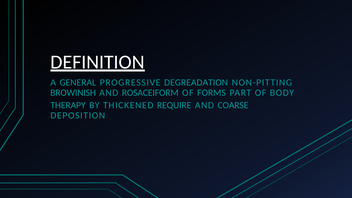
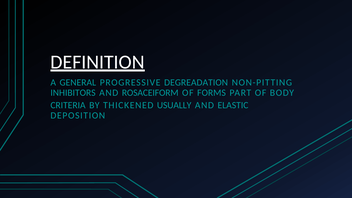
BROWINISH: BROWINISH -> INHIBITORS (73, 93)
THERAPY: THERAPY -> CRITERIA (68, 105)
REQUIRE: REQUIRE -> USUALLY (174, 105)
COARSE: COARSE -> ELASTIC (233, 105)
